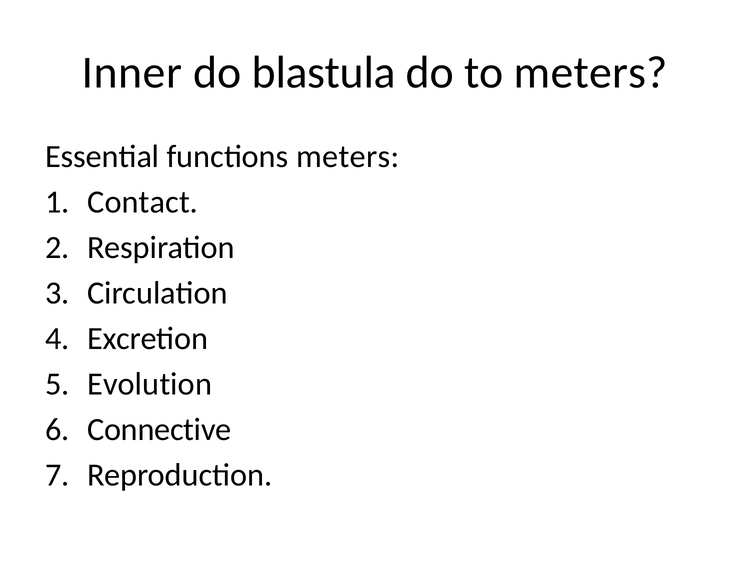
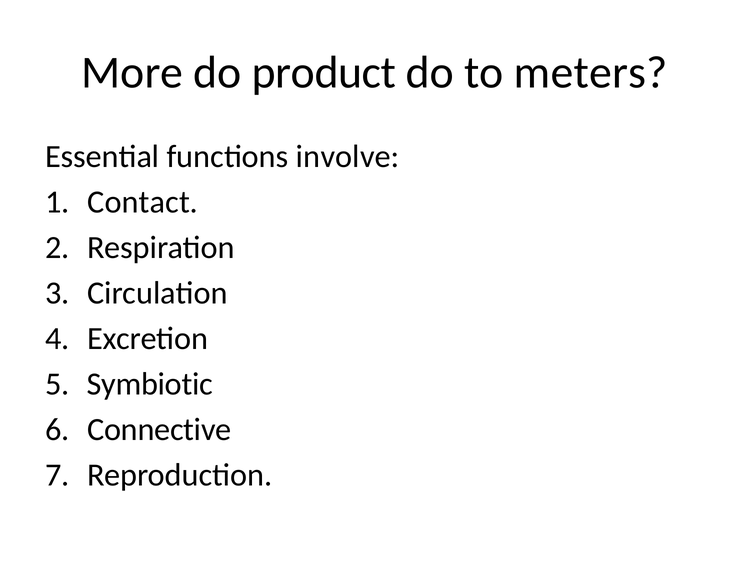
Inner: Inner -> More (132, 73)
blastula: blastula -> product (324, 73)
functions meters: meters -> involve (348, 157)
Evolution: Evolution -> Symbiotic (150, 384)
